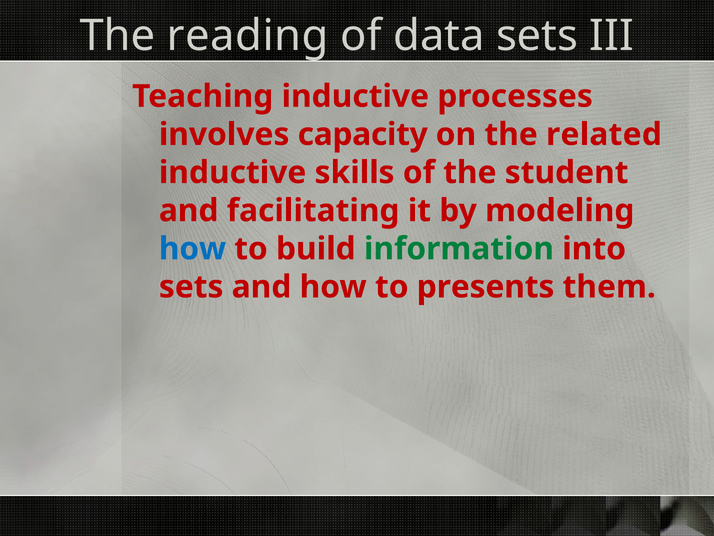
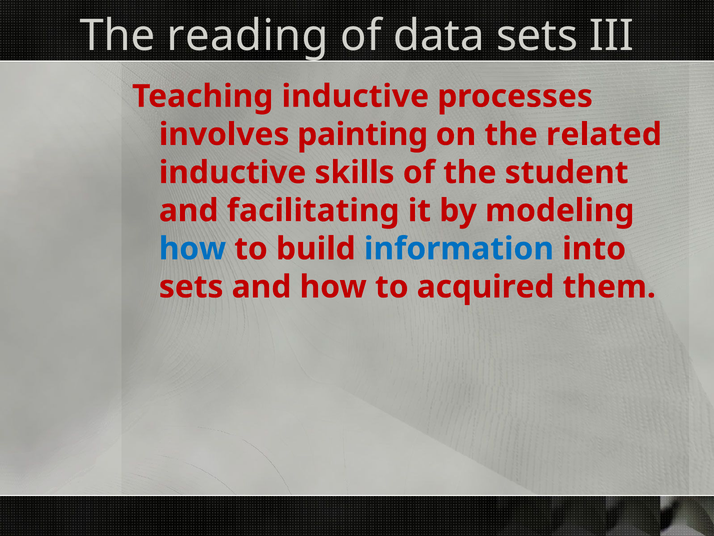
capacity: capacity -> painting (363, 134)
information colour: green -> blue (459, 249)
presents: presents -> acquired (486, 287)
